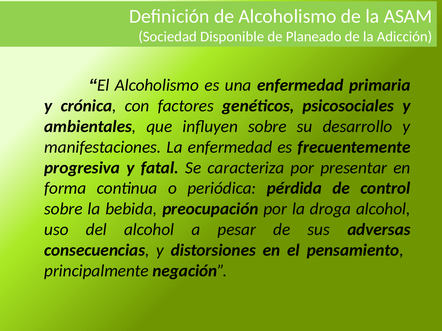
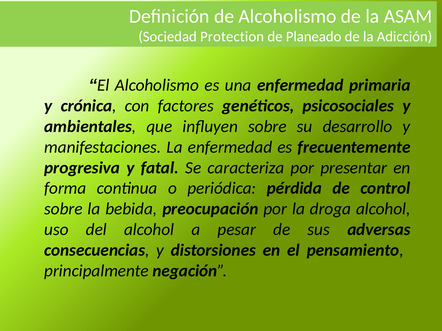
Disponible: Disponible -> Protection (232, 37)
